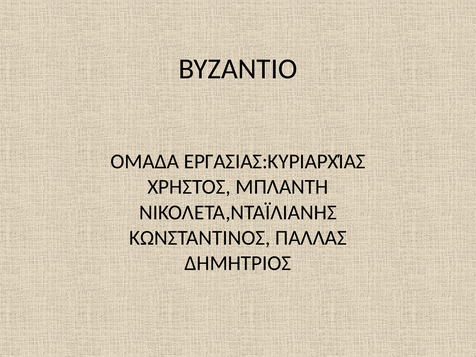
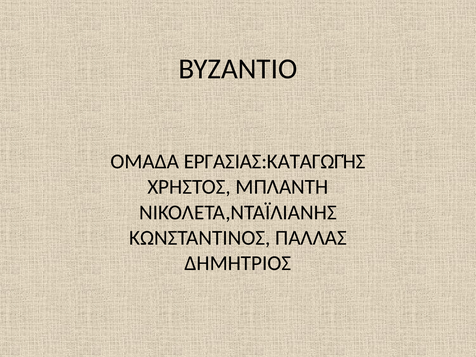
ΕΡΓΑΣΙΑΣ:ΚΥΡΙΑΡΧΊΑΣ: ΕΡΓΑΣΙΑΣ:ΚΥΡΙΑΡΧΊΑΣ -> ΕΡΓΑΣΙΑΣ:ΚΑΤΑΓΩΓΉΣ (275, 162)
